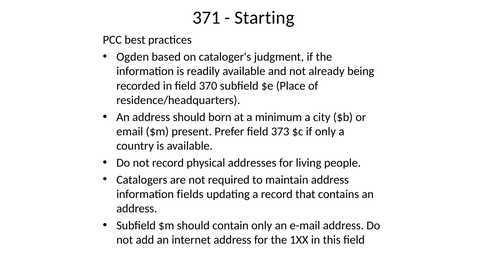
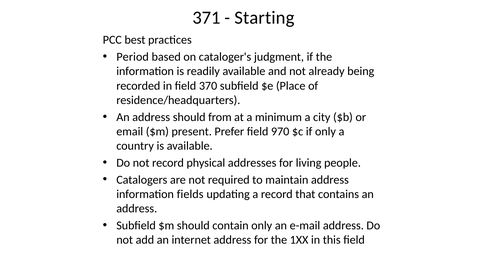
Ogden: Ogden -> Period (133, 57)
born: born -> from (220, 117)
373: 373 -> 970 (280, 131)
